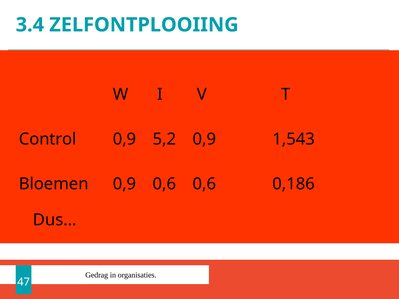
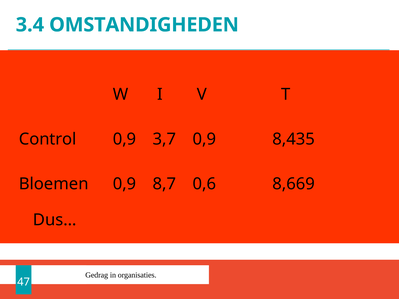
ZELFONTPLOOIING: ZELFONTPLOOIING -> OMSTANDIGHEDEN (144, 25)
5,2: 5,2 -> 3,7 (164, 139)
1,543: 1,543 -> 8,435 (294, 139)
0,9 0,6: 0,6 -> 8,7 (164, 184)
0,186: 0,186 -> 8,669 (294, 184)
